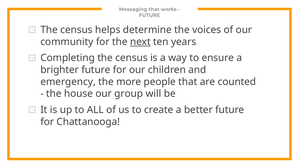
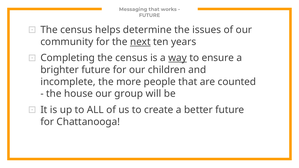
voices: voices -> issues (207, 30)
way underline: none -> present (178, 58)
emergency: emergency -> incomplete (68, 82)
